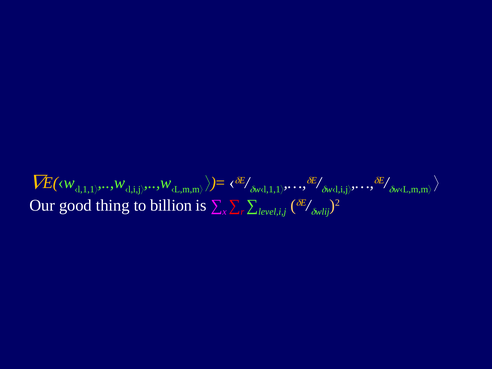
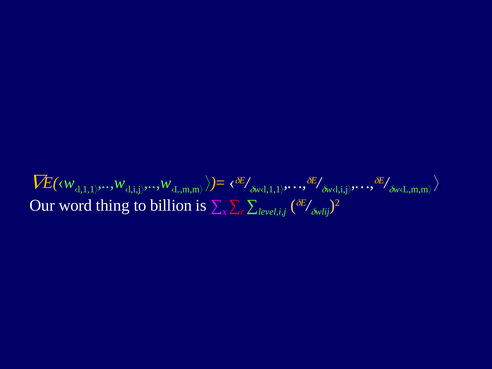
good: good -> word (75, 205)
